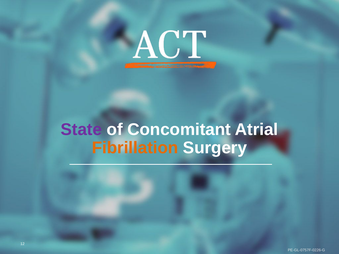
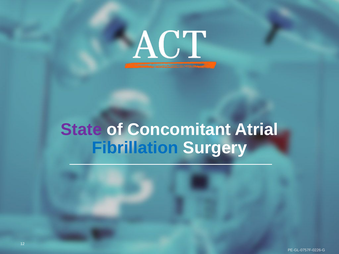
Fibrillation colour: orange -> blue (135, 148)
